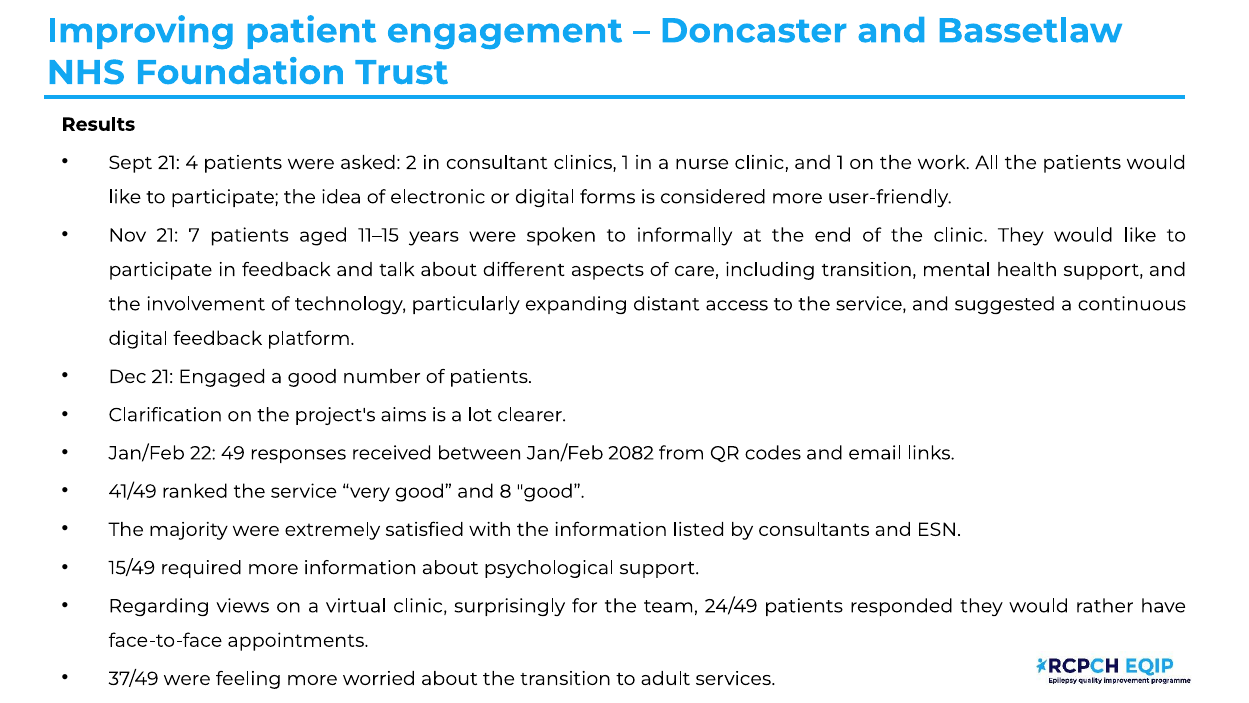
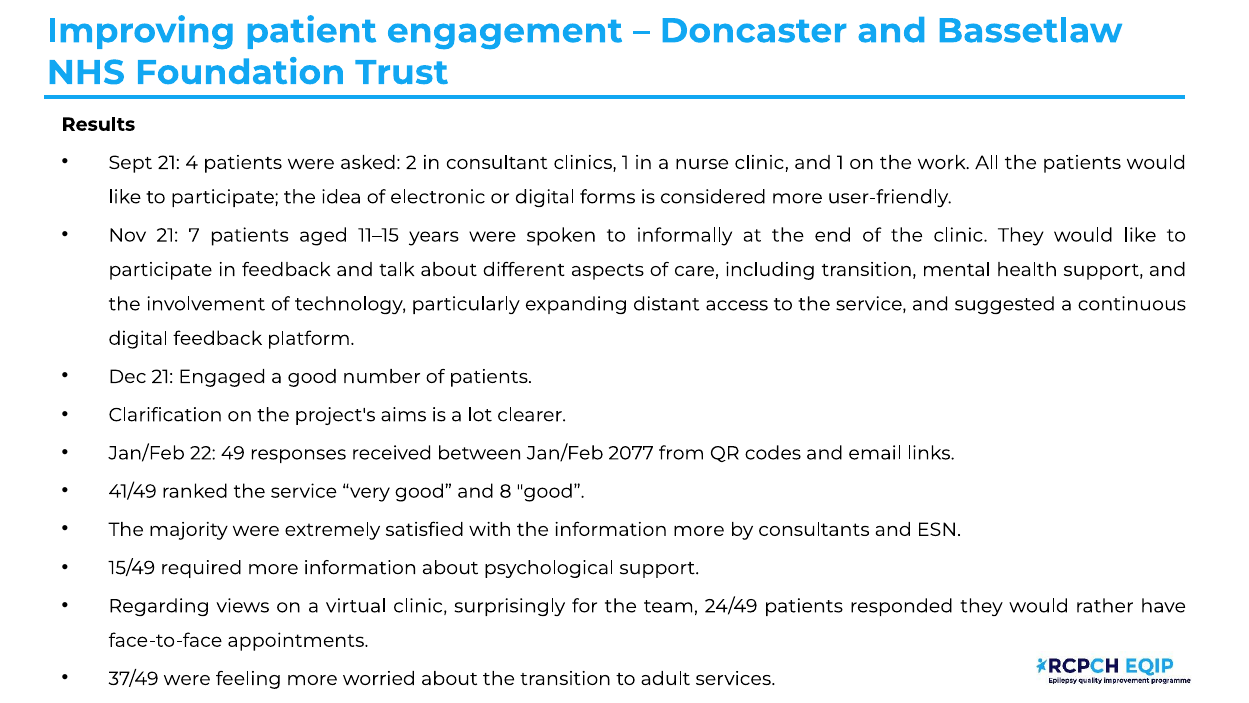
2082: 2082 -> 2077 (631, 453)
information listed: listed -> more (699, 529)
